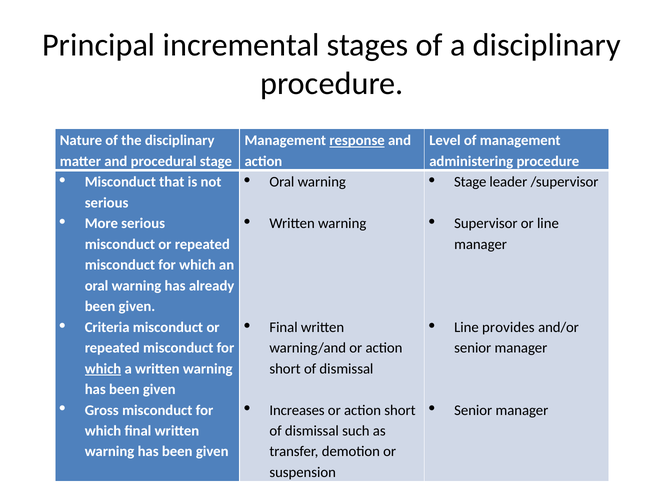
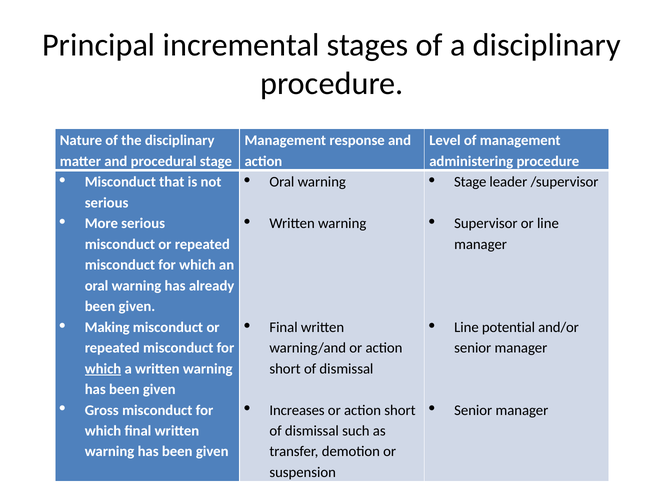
response underline: present -> none (357, 141)
Criteria: Criteria -> Making (107, 327)
provides: provides -> potential (508, 327)
